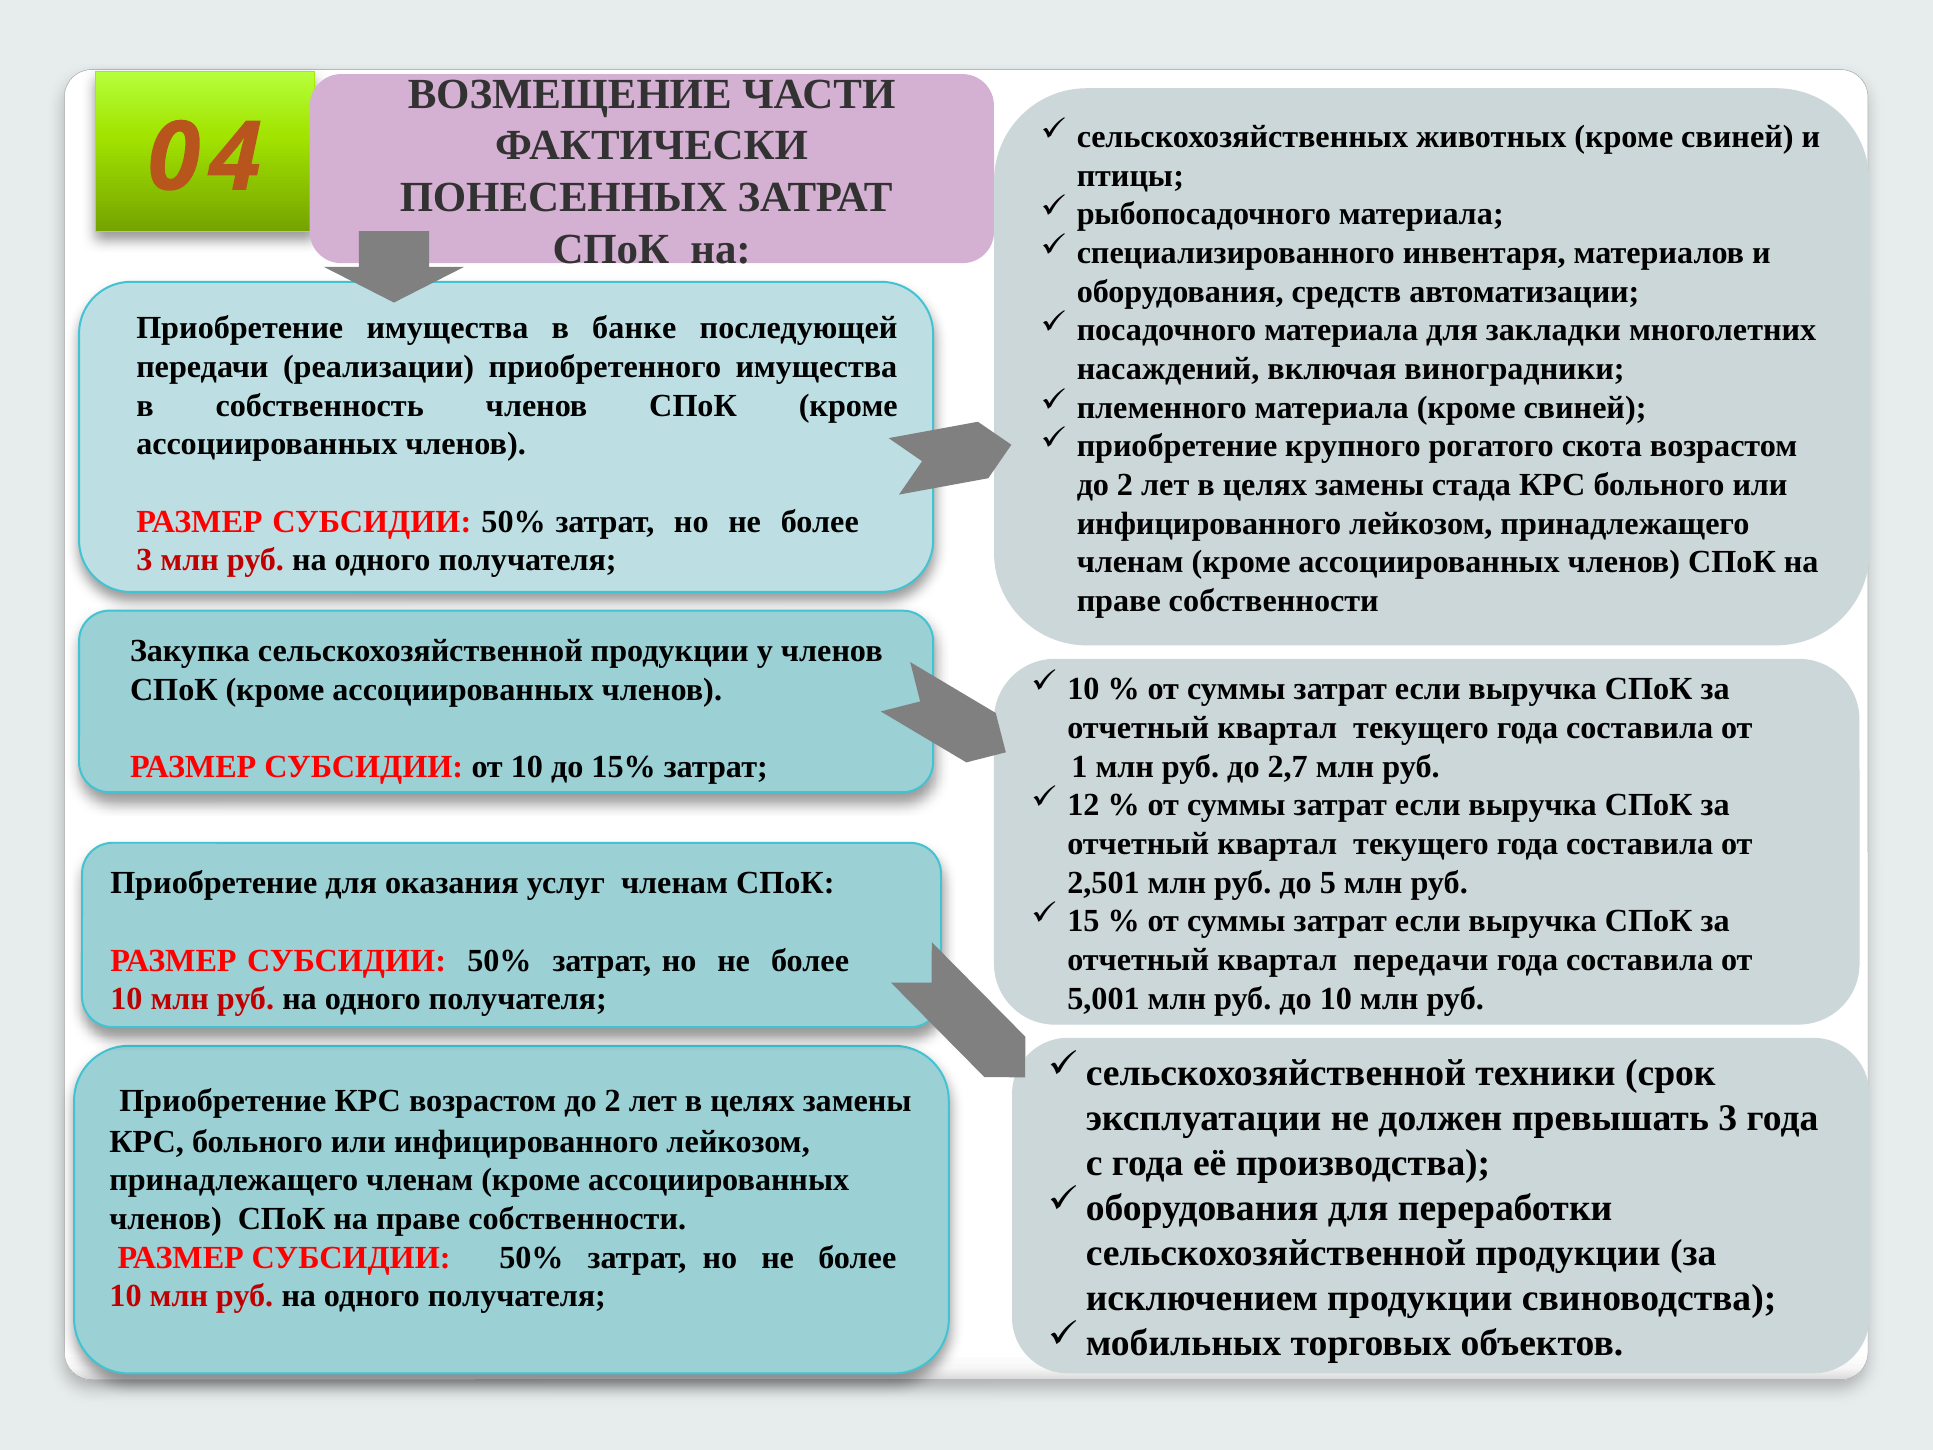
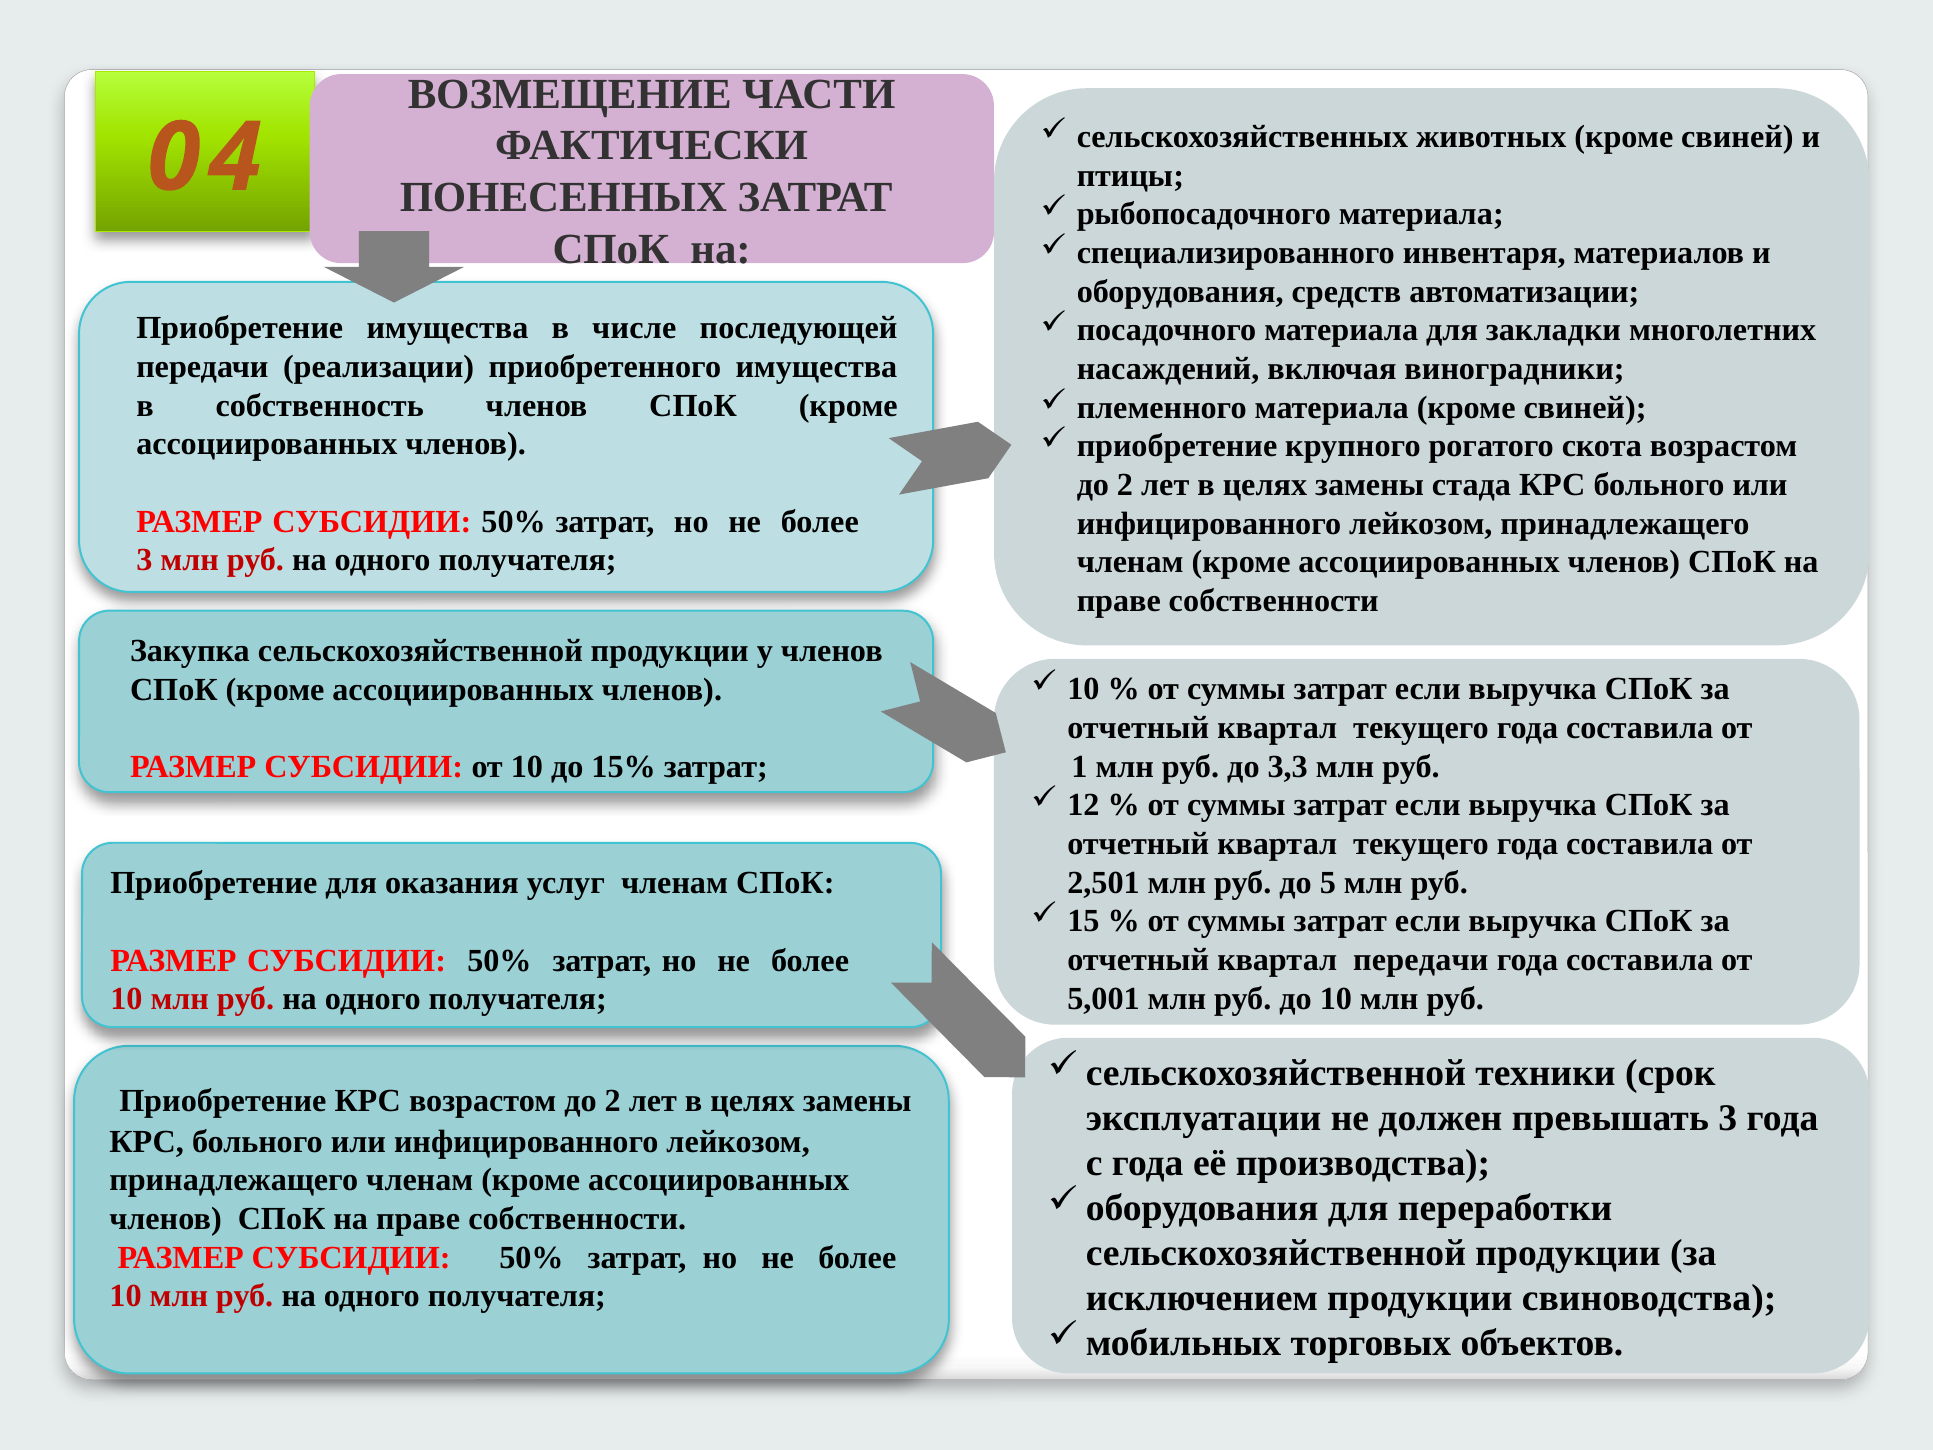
банке: банке -> числе (634, 328)
2,7: 2,7 -> 3,3 (1288, 766)
